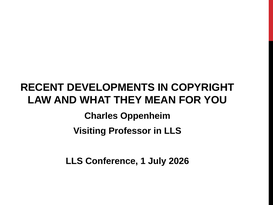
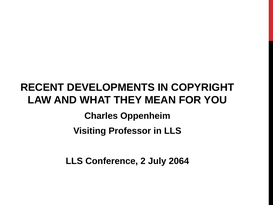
1: 1 -> 2 (143, 161)
2026: 2026 -> 2064 (179, 161)
